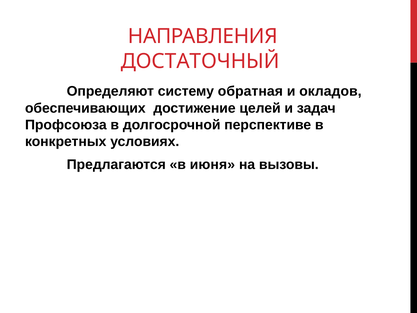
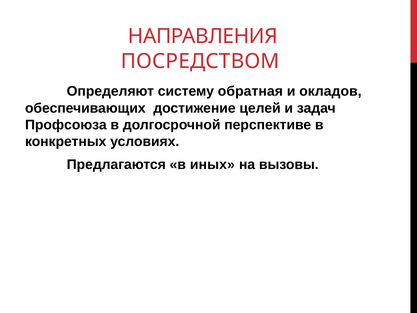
ДОСТАТОЧНЫЙ: ДОСТАТОЧНЫЙ -> ПОСРЕДСТВОМ (200, 61)
июня: июня -> иных (212, 164)
